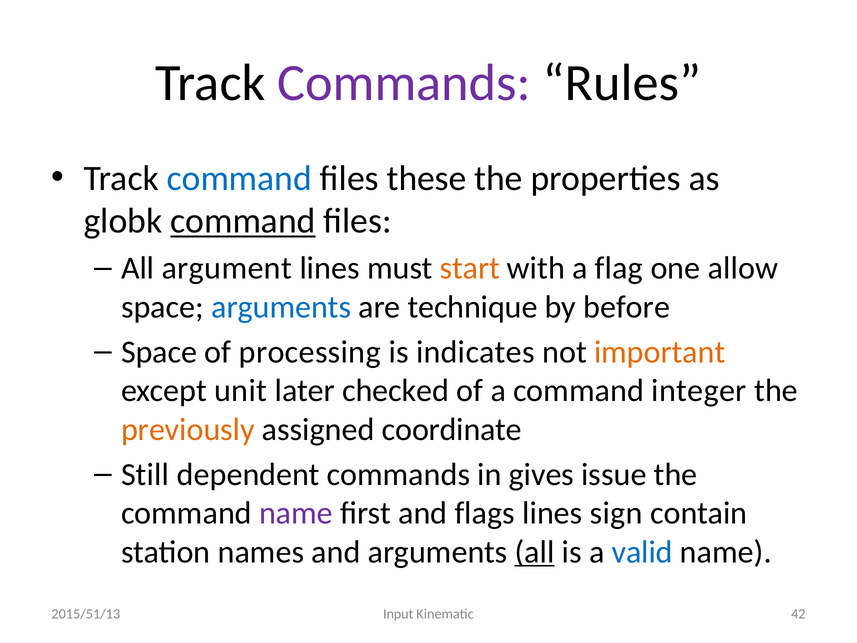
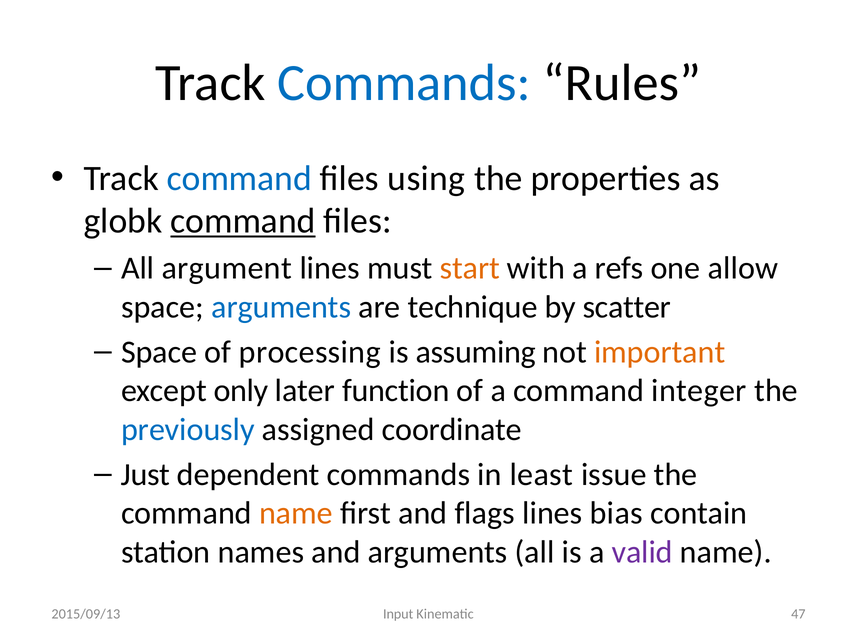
Commands colour: purple -> blue (404, 83)
these: these -> using (426, 178)
flag: flag -> refs (619, 268)
before: before -> scatter (627, 307)
indicates: indicates -> assuming (476, 352)
unit: unit -> only (241, 391)
checked: checked -> function (396, 391)
previously colour: orange -> blue (188, 429)
Still: Still -> Just (145, 475)
gives: gives -> least (541, 475)
name colour: purple -> orange (296, 513)
sign: sign -> bias (616, 513)
all underline: present -> none (535, 552)
valid colour: blue -> purple (642, 552)
42: 42 -> 47 (798, 614)
2015/51/13: 2015/51/13 -> 2015/09/13 (86, 614)
